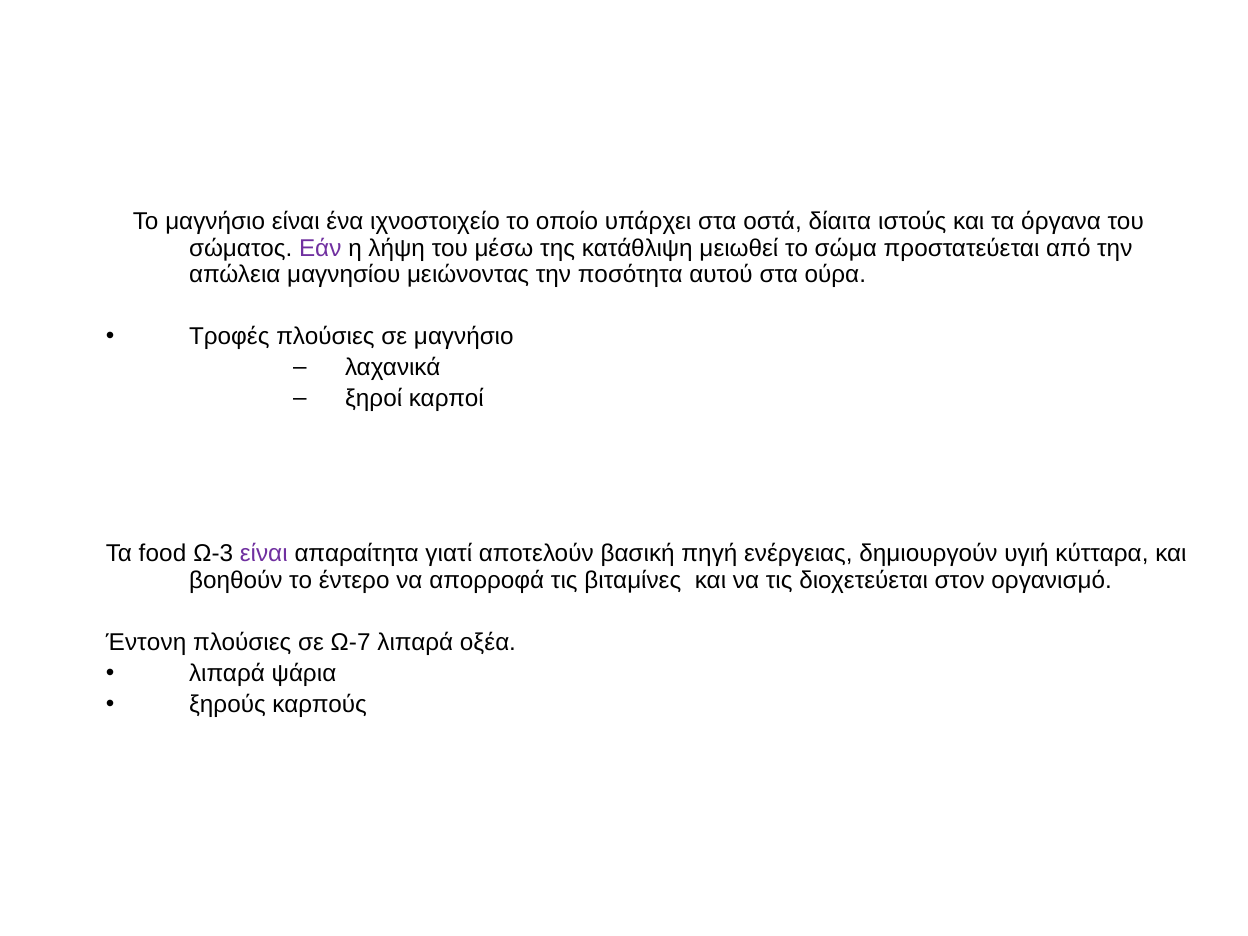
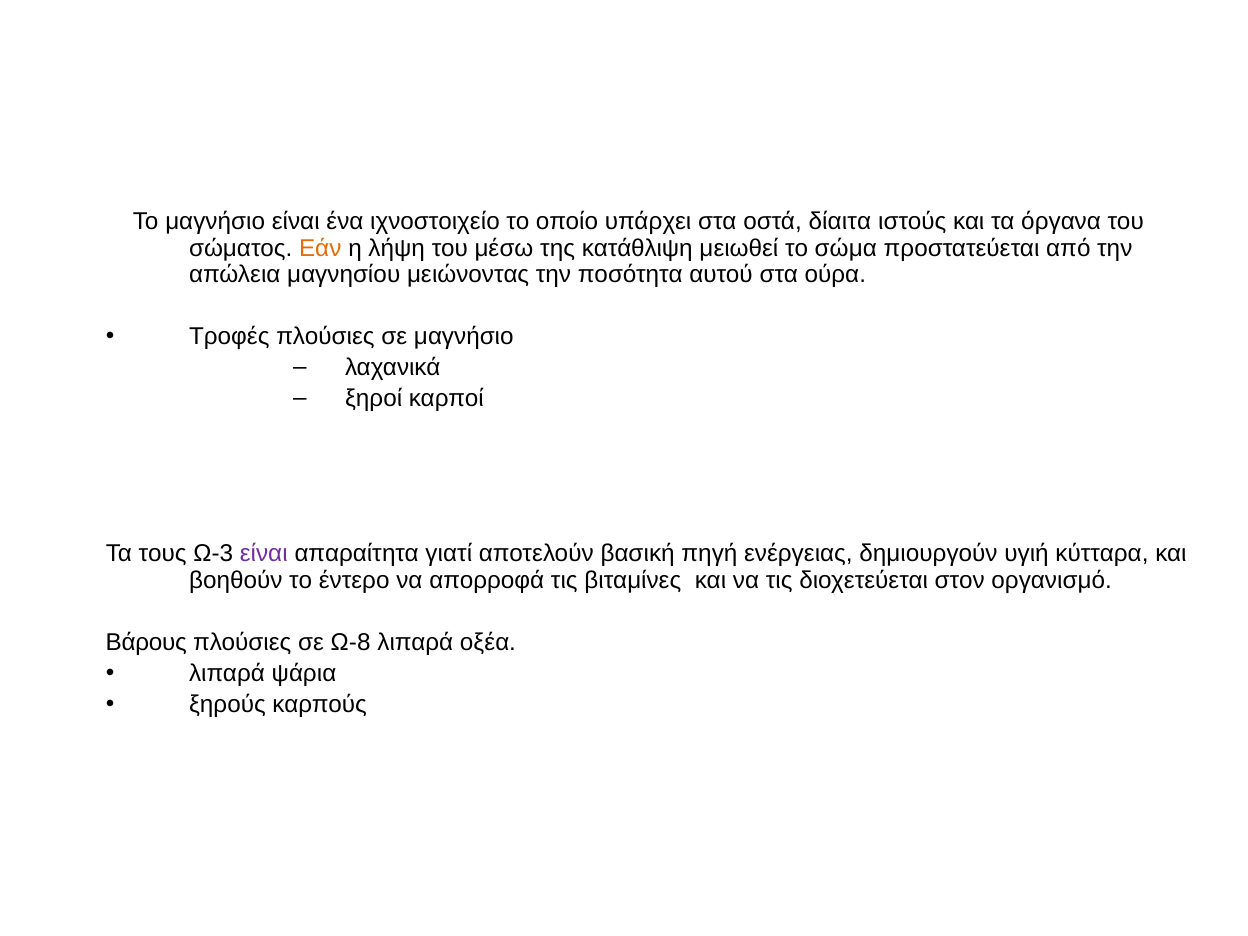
Εάν colour: purple -> orange (320, 248)
food: food -> τους (163, 554)
Έντονη: Έντονη -> Βάρους (146, 642)
Ω-7: Ω-7 -> Ω-8 (351, 642)
